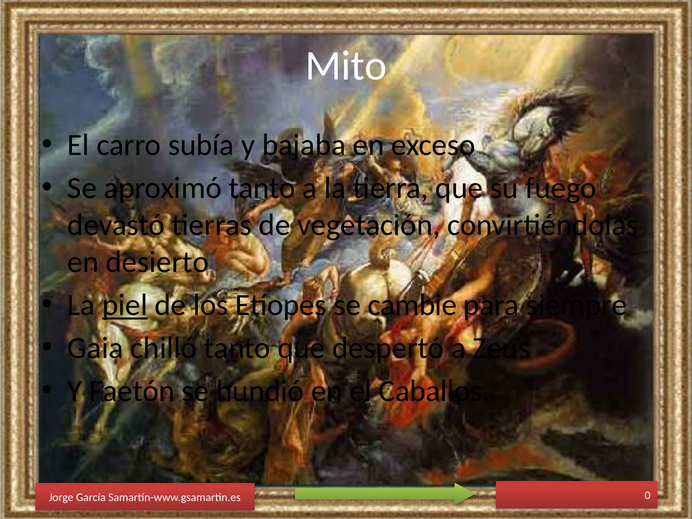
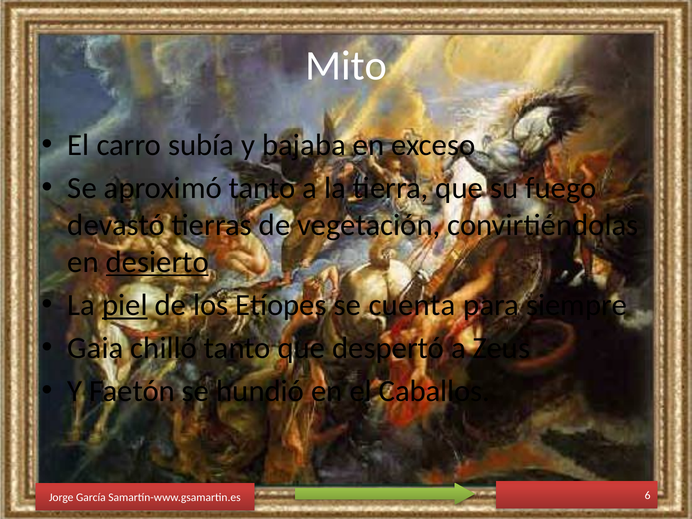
desierto underline: none -> present (157, 262)
cambie: cambie -> cuenta (412, 305)
0: 0 -> 6 (648, 496)
